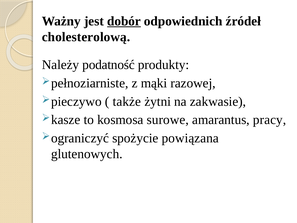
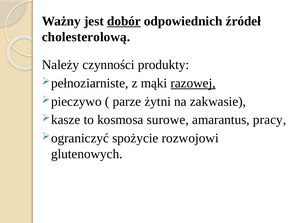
podatność: podatność -> czynności (109, 65)
razowej underline: none -> present (193, 83)
także: także -> parze (127, 101)
powiązana: powiązana -> rozwojowi (190, 138)
